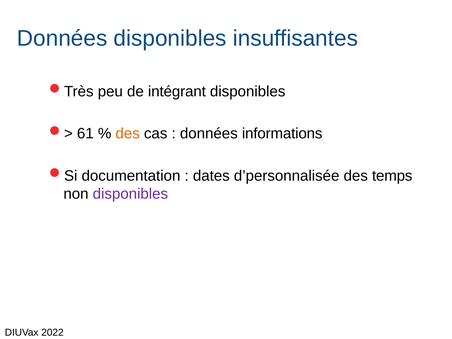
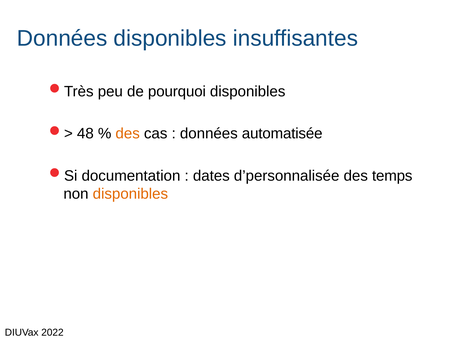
intégrant: intégrant -> pourquoi (177, 91)
61: 61 -> 48 (85, 134)
informations: informations -> automatisée (282, 134)
disponibles colour: purple -> orange (130, 194)
